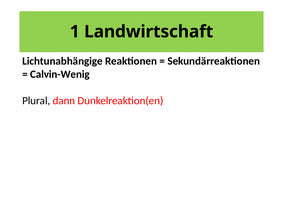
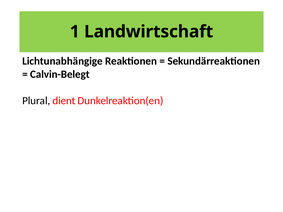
Calvin-Wenig: Calvin-Wenig -> Calvin-Belegt (60, 74)
dann: dann -> dient (64, 101)
